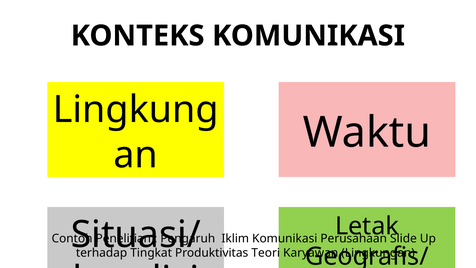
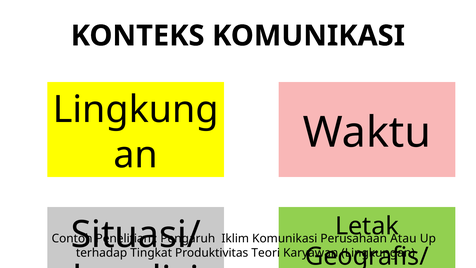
Slide: Slide -> Atau (403, 238)
